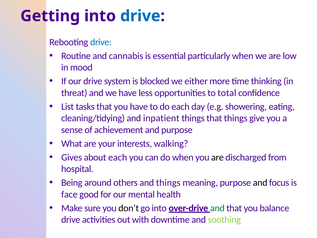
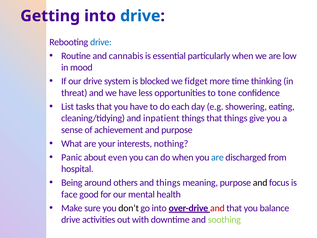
either: either -> fidget (196, 81)
total: total -> tone (227, 93)
walking: walking -> nothing (171, 143)
Gives: Gives -> Panic (72, 157)
about each: each -> even (118, 157)
are colour: black -> blue (217, 157)
and colour: green -> red (217, 208)
